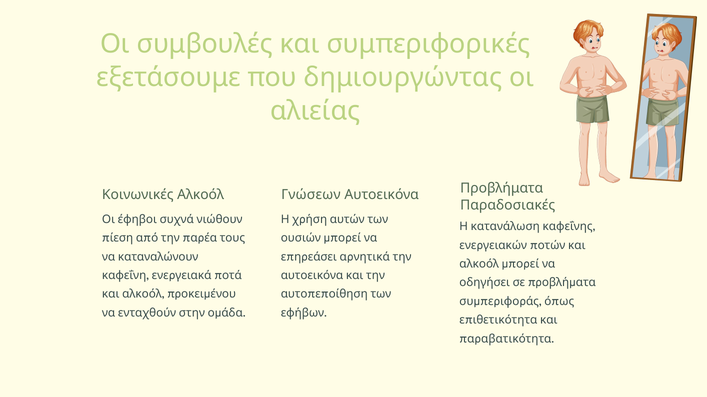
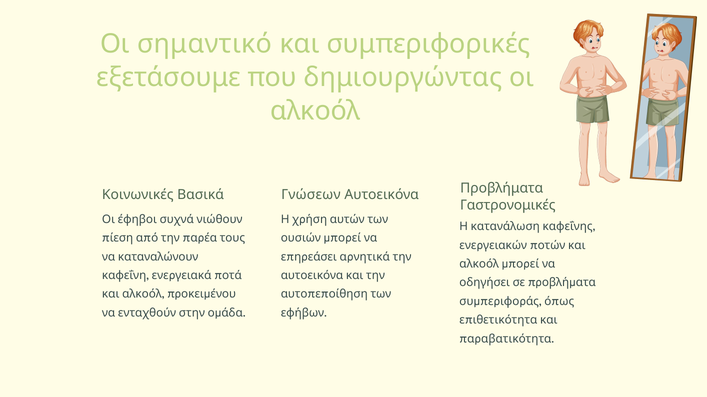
συμβουλές: συμβουλές -> σημαντικό (205, 44)
αλιείας: αλιείας -> αλκοόλ (315, 111)
Κοινωνικές Αλκοόλ: Αλκοόλ -> Βασικά (201, 195)
Παραδοσιακές: Παραδοσιακές -> Γαστρονομικές (508, 206)
